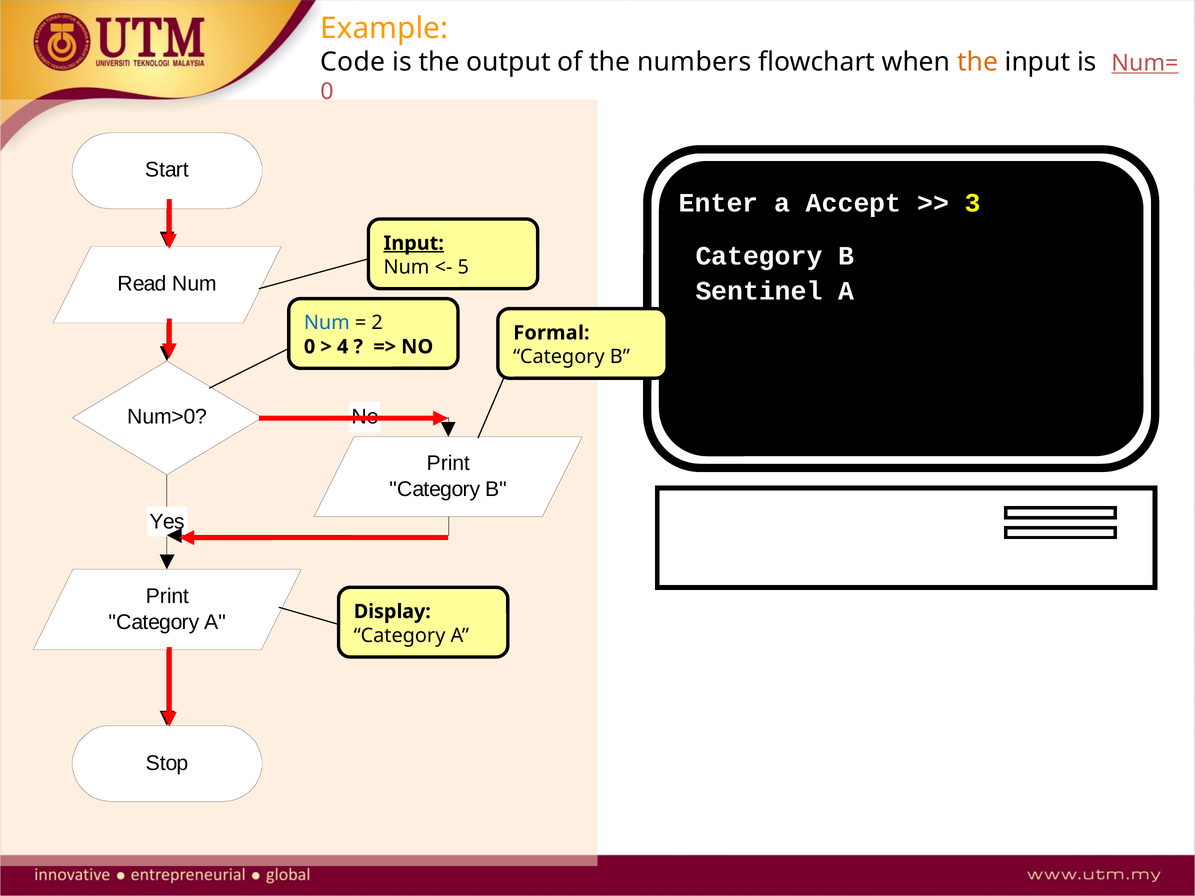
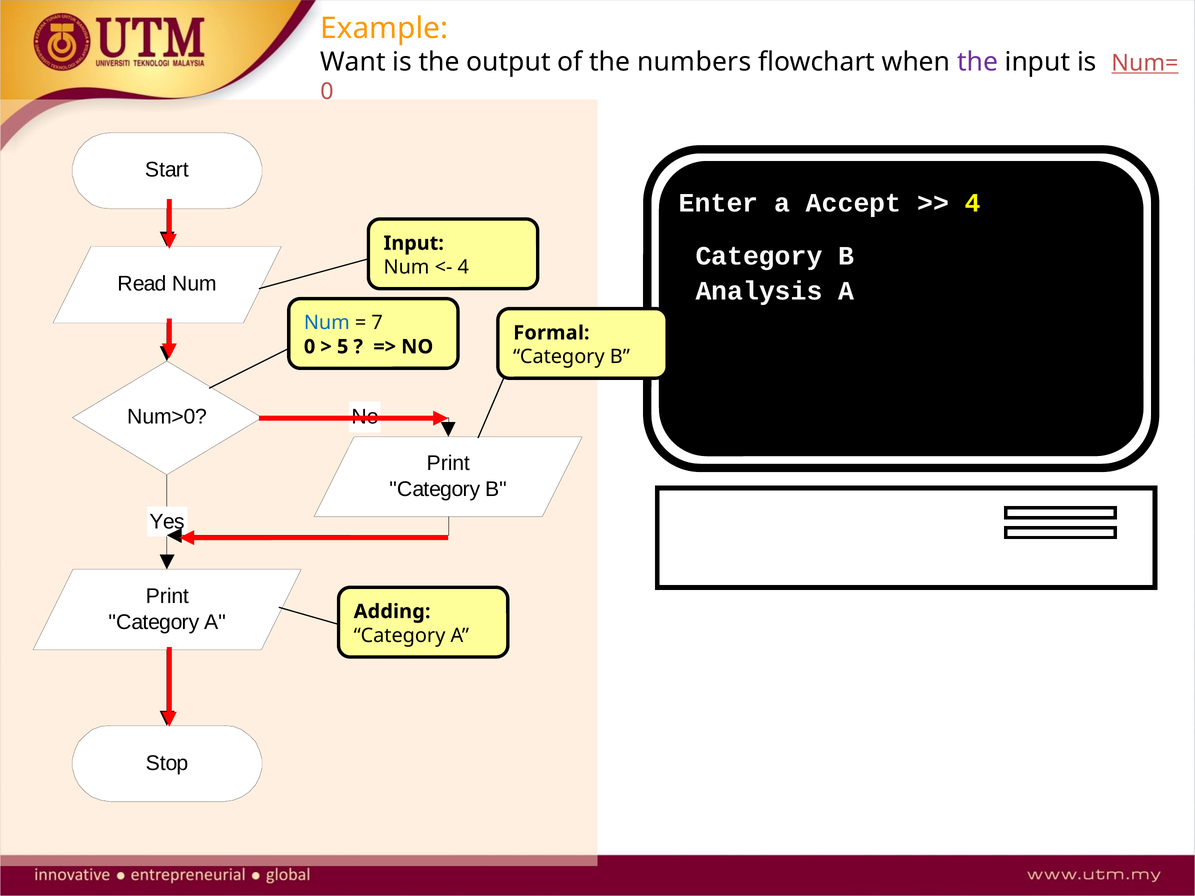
Code: Code -> Want (353, 62)
the colour: orange -> purple (978, 62)
3: 3 -> 4 (973, 203)
Input underline: present -> none (414, 243)
5: 5 -> 4 (463, 267)
Sentinel: Sentinel -> Analysis (759, 291)
2: 2 -> 7 (377, 323)
4: 4 -> 5 (343, 347)
Display: Display -> Adding (392, 612)
